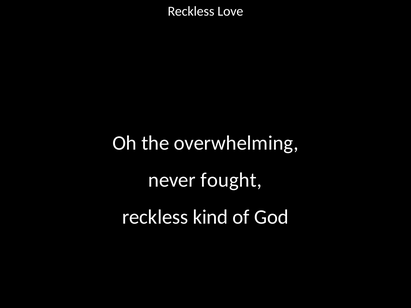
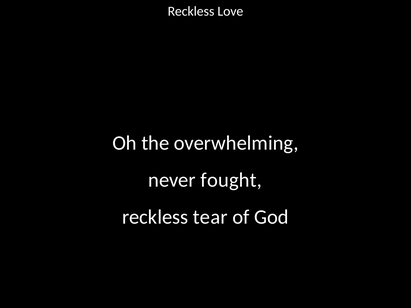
kind: kind -> tear (210, 217)
